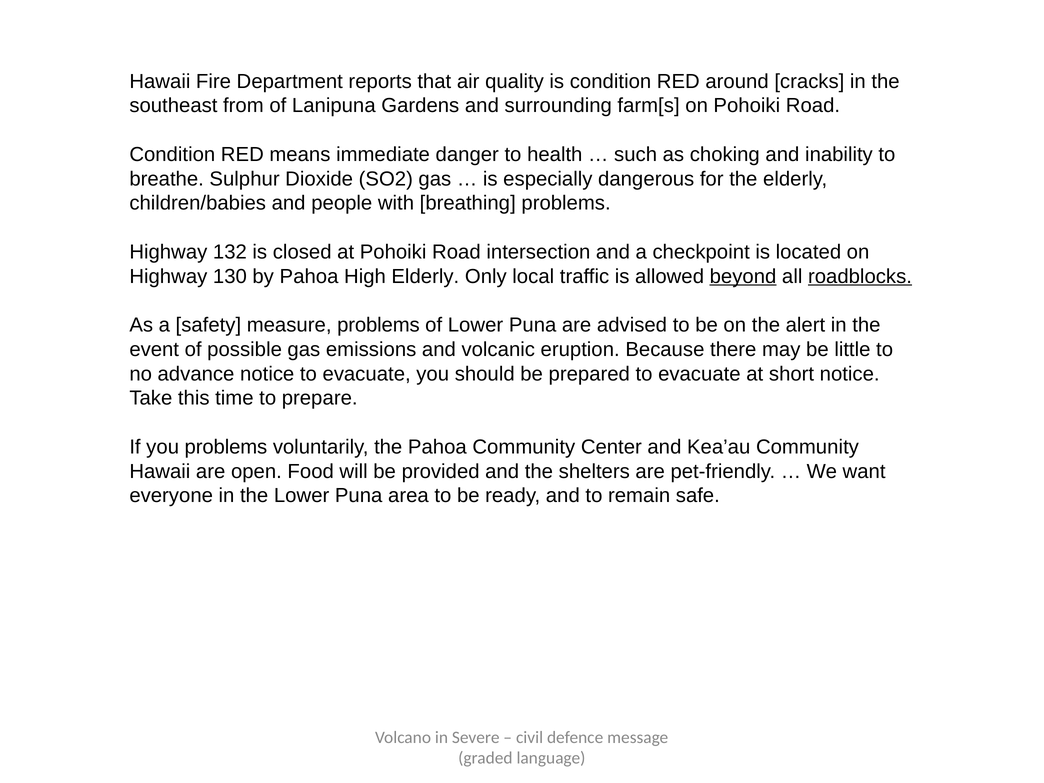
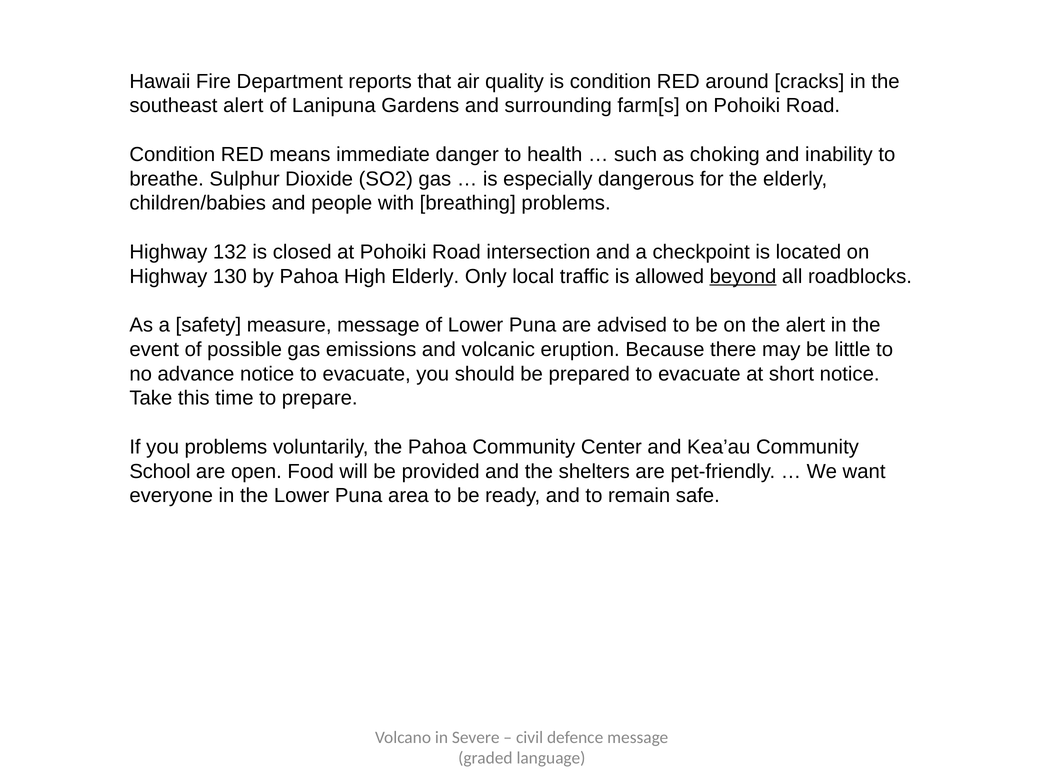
southeast from: from -> alert (243, 106)
roadblocks underline: present -> none (860, 276)
measure problems: problems -> message (378, 325)
Hawaii: Hawaii -> School (160, 471)
